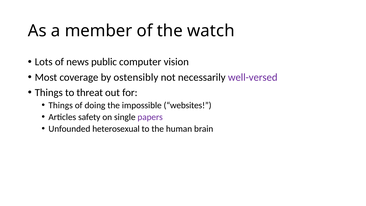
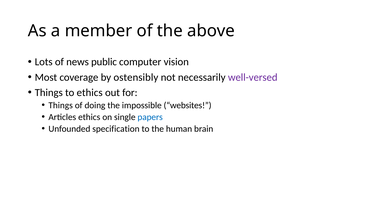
watch: watch -> above (211, 31)
to threat: threat -> ethics (90, 93)
Articles safety: safety -> ethics (89, 117)
papers colour: purple -> blue (150, 117)
heterosexual: heterosexual -> specification (116, 129)
